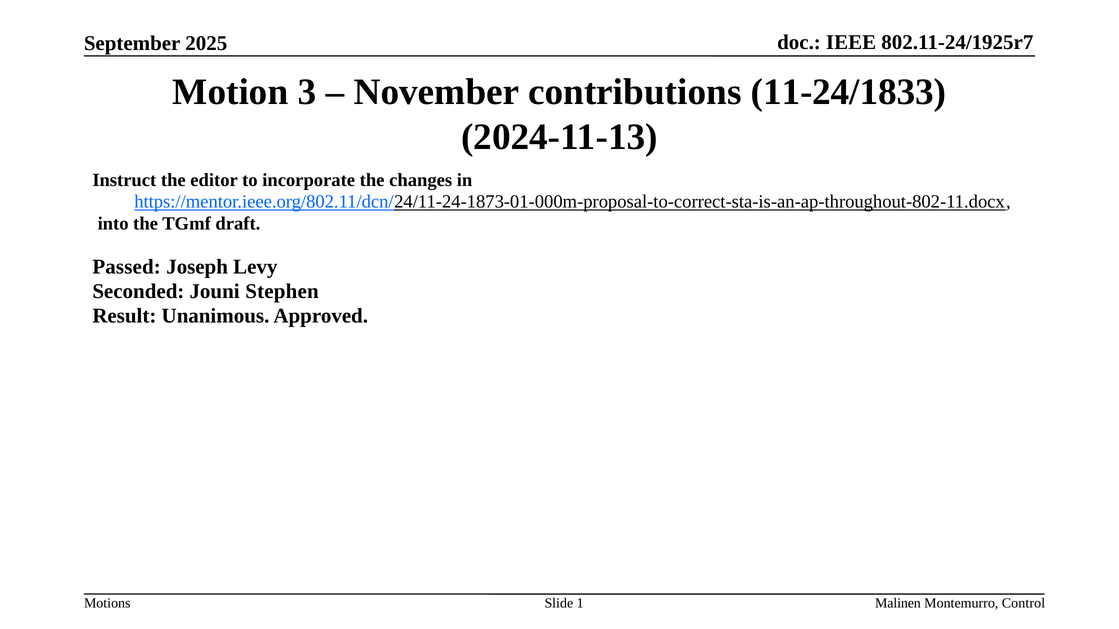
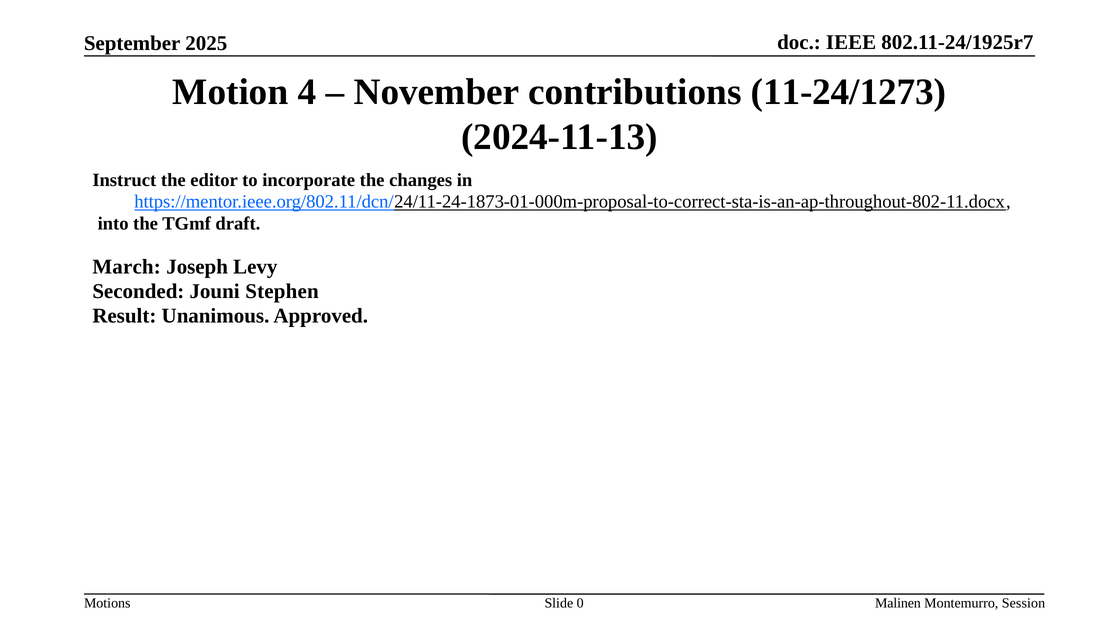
3: 3 -> 4 (307, 92)
11-24/1833: 11-24/1833 -> 11-24/1273 (848, 92)
Passed: Passed -> March (127, 267)
1: 1 -> 0 (580, 604)
Control: Control -> Session (1023, 604)
